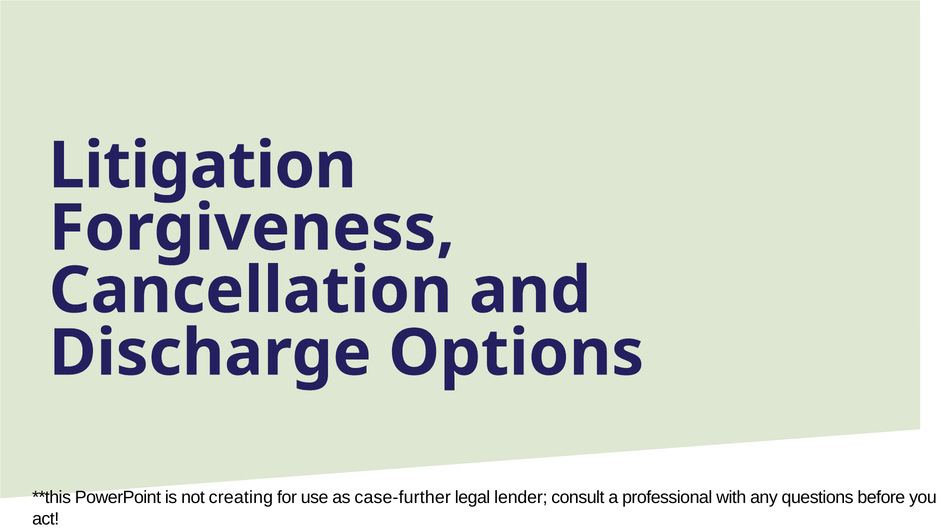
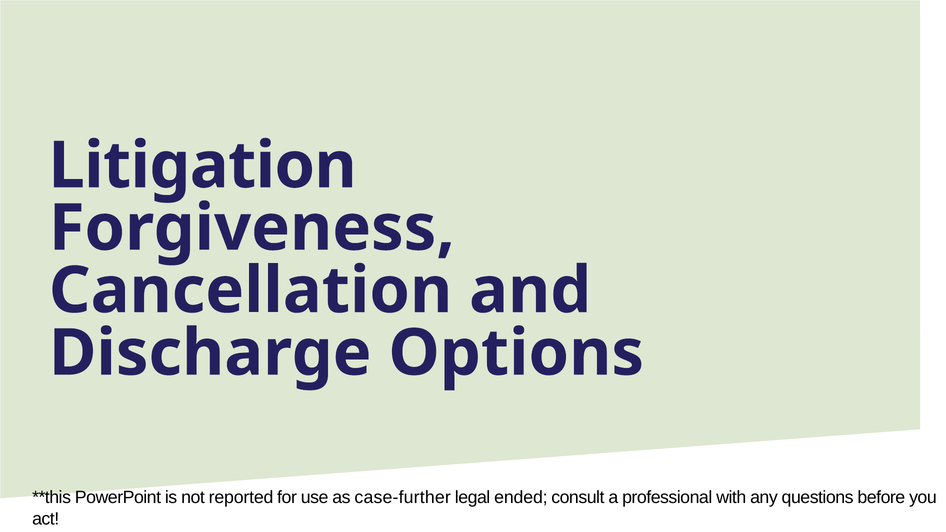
creating: creating -> reported (241, 497)
lender: lender -> ended (521, 497)
